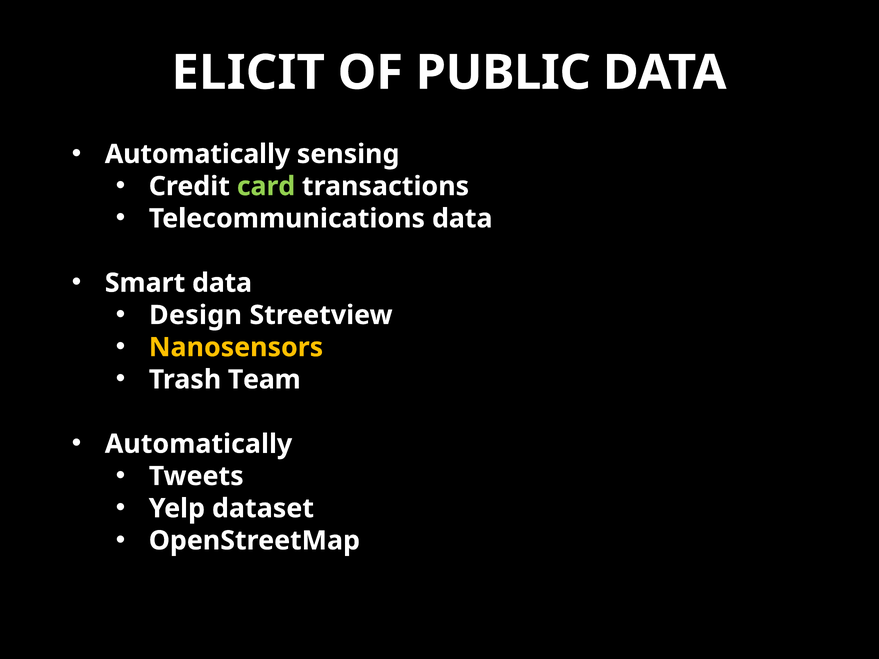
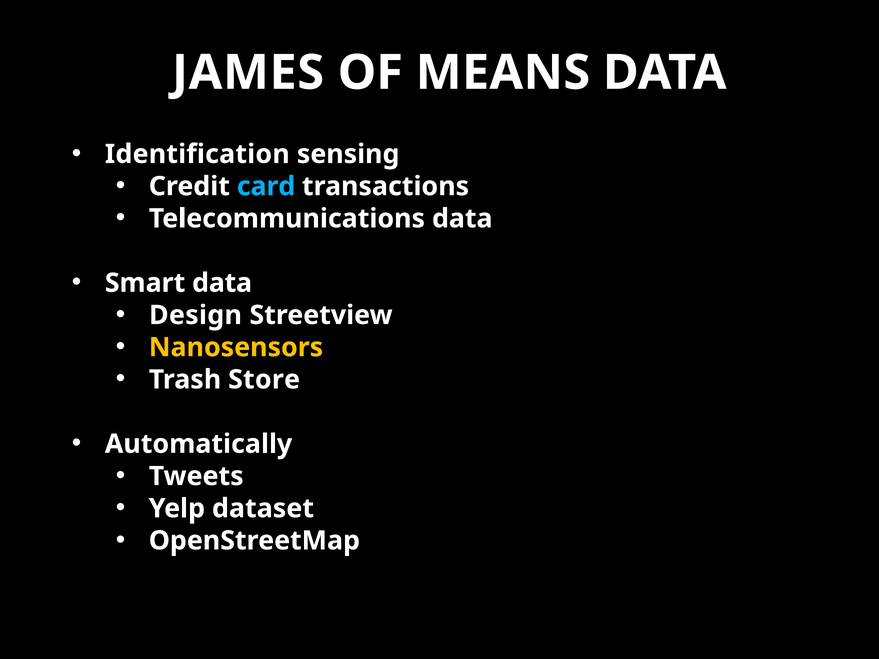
ELICIT: ELICIT -> JAMES (248, 73)
PUBLIC: PUBLIC -> MEANS (503, 73)
Automatically: Automatically -> Identification (197, 154)
card colour: light green -> light blue (266, 186)
Team: Team -> Store (264, 380)
